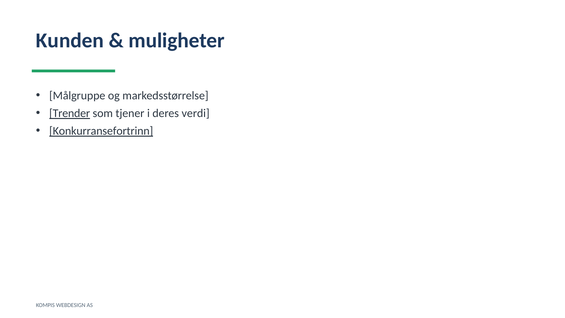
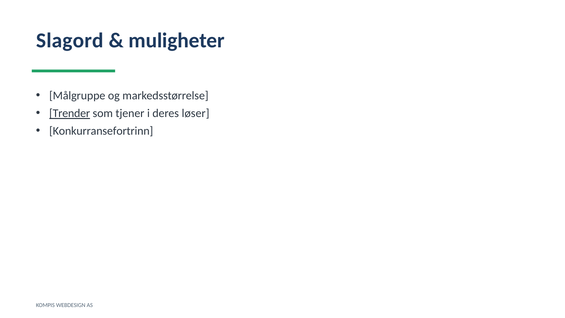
Kunden: Kunden -> Slagord (70, 40)
verdi: verdi -> løser (196, 113)
Konkurransefortrinn underline: present -> none (101, 131)
